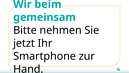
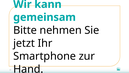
beim: beim -> kann (48, 4)
